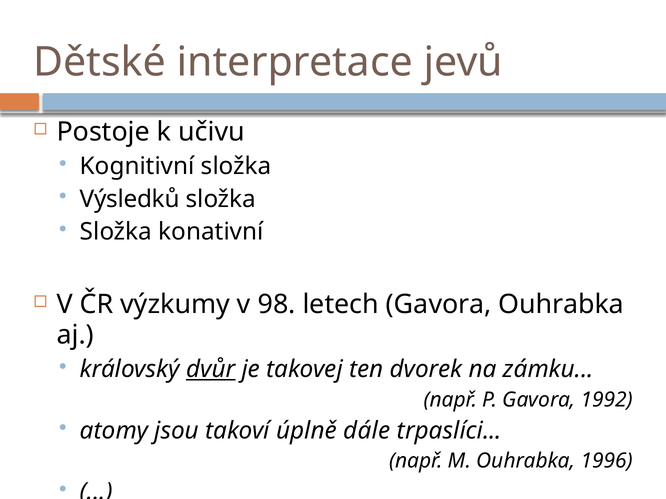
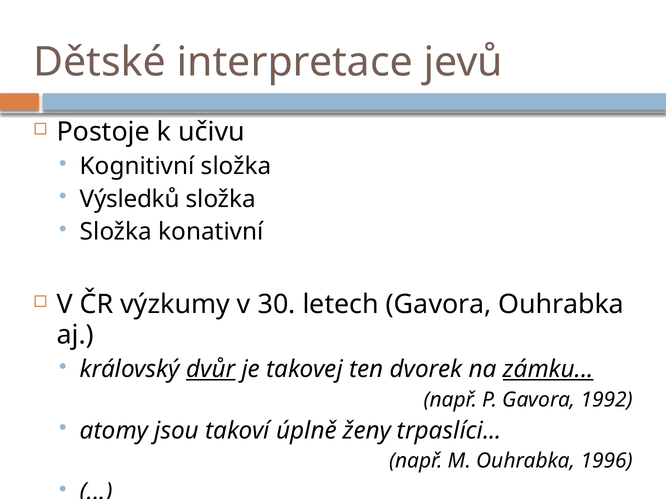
98: 98 -> 30 (277, 305)
zámku underline: none -> present (548, 370)
dále: dále -> ženy (367, 431)
